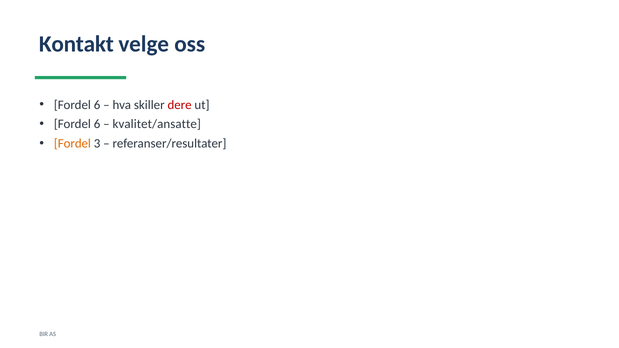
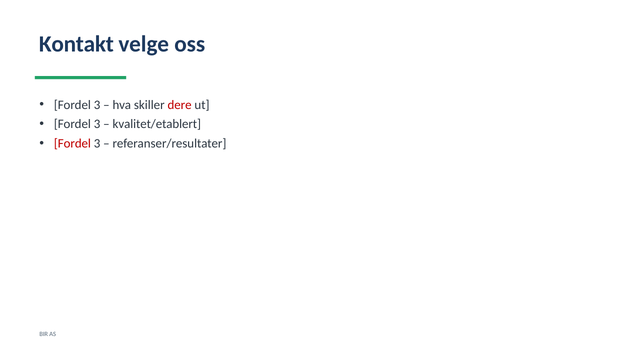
6: 6 -> 3 (97, 105)
6: 6 -> 3 (97, 124)
kvalitet/ansatte: kvalitet/ansatte -> kvalitet/etablert (157, 124)
Fordel colour: orange -> red (72, 144)
